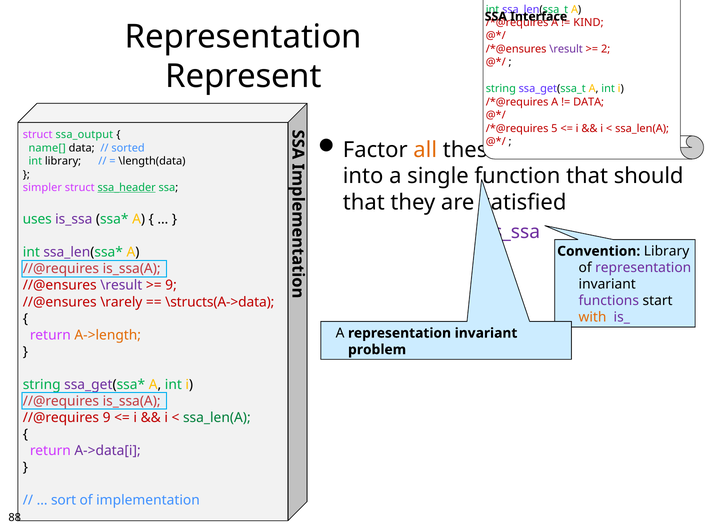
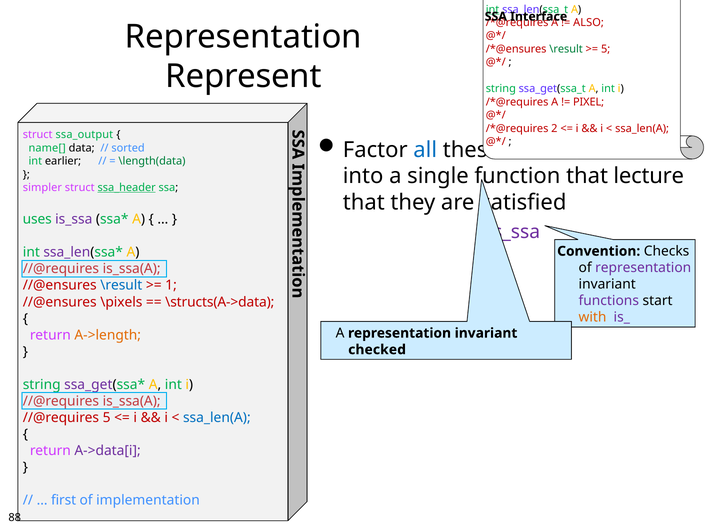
int underline: none -> present (493, 9)
KIND: KIND -> ALSO (589, 23)
\result colour: purple -> green (566, 49)
2: 2 -> 5 (606, 49)
DATA: DATA -> PIXEL (589, 102)
5: 5 -> 2 (554, 128)
all colour: orange -> blue (425, 150)
int library: library -> earlier (63, 161)
\length(data colour: black -> green (152, 161)
should: should -> lecture (649, 176)
Library: Library -> Checks (667, 251)
\result colour: purple -> blue (121, 285)
9: 9 -> 1 (171, 285)
\rarely: \rarely -> \pixels (121, 302)
problem: problem -> checked (377, 349)
//@requires 9: 9 -> 5 (107, 418)
ssa_len(A colour: green -> blue (217, 418)
sort: sort -> first (64, 500)
